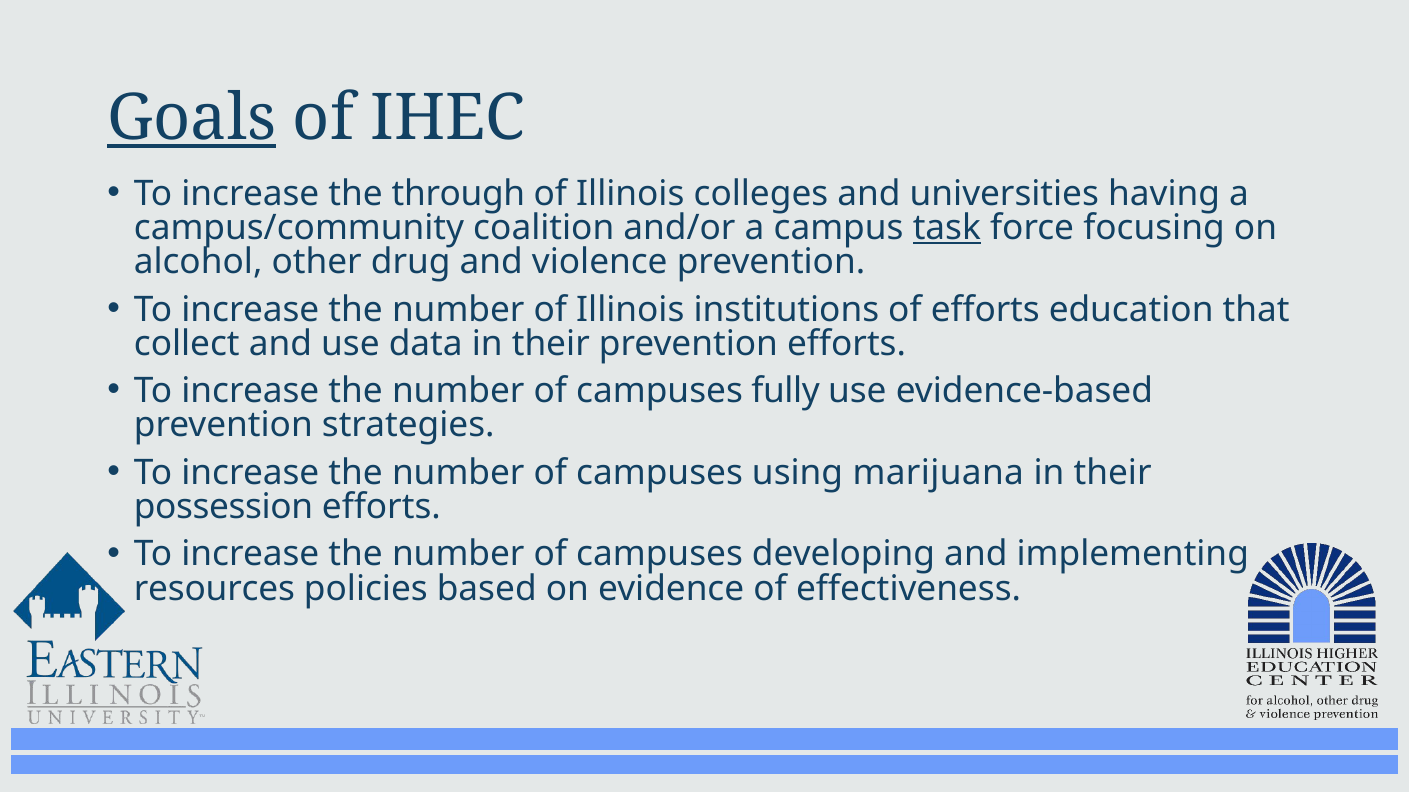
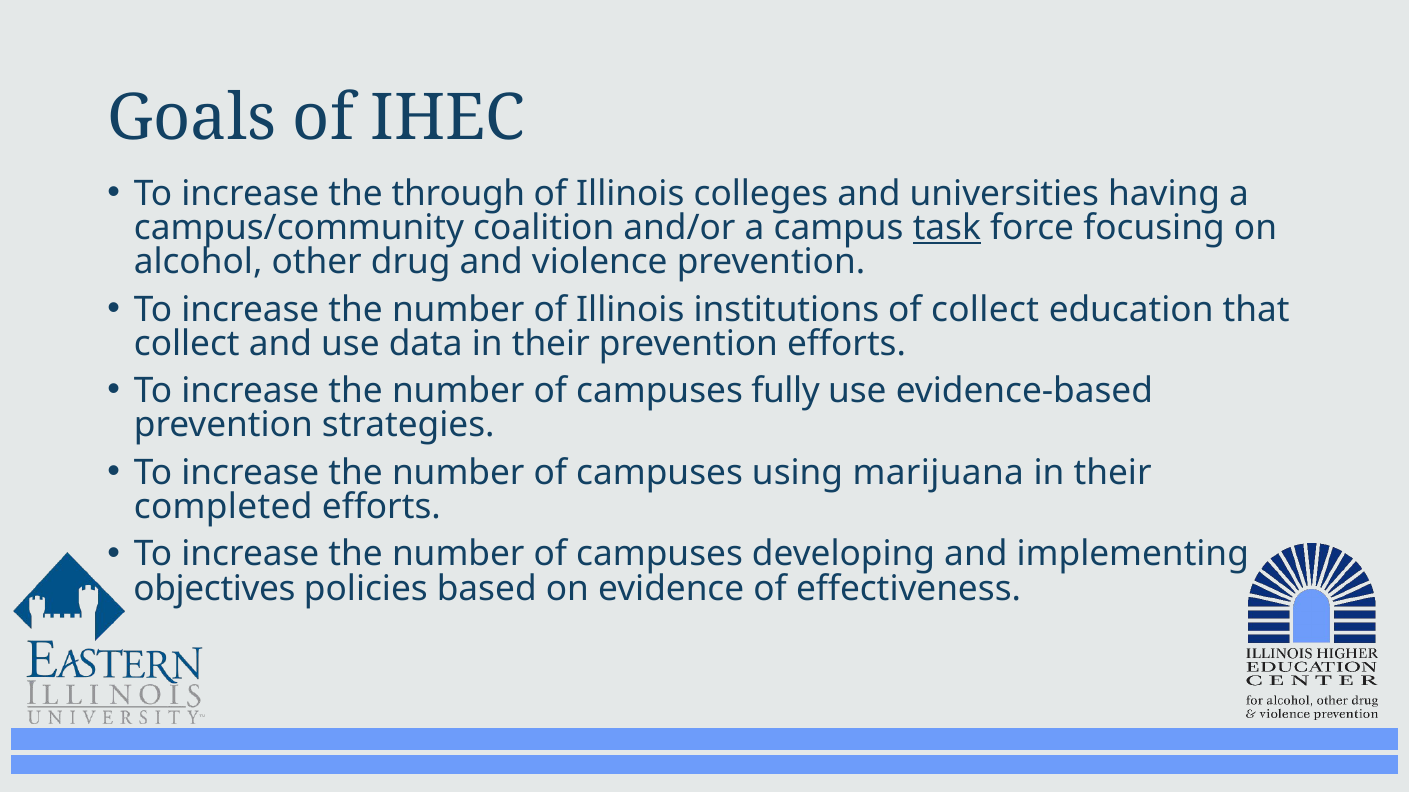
Goals underline: present -> none (192, 118)
of efforts: efforts -> collect (985, 310)
possession: possession -> completed (223, 507)
resources: resources -> objectives (214, 589)
